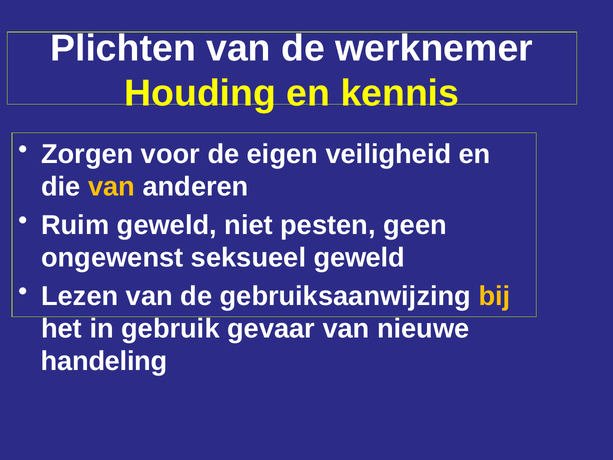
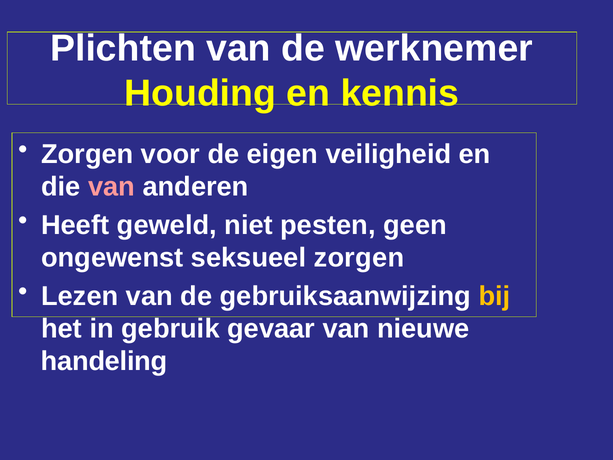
van colour: yellow -> pink (111, 187)
Ruim: Ruim -> Heeft (75, 225)
seksueel geweld: geweld -> zorgen (359, 258)
